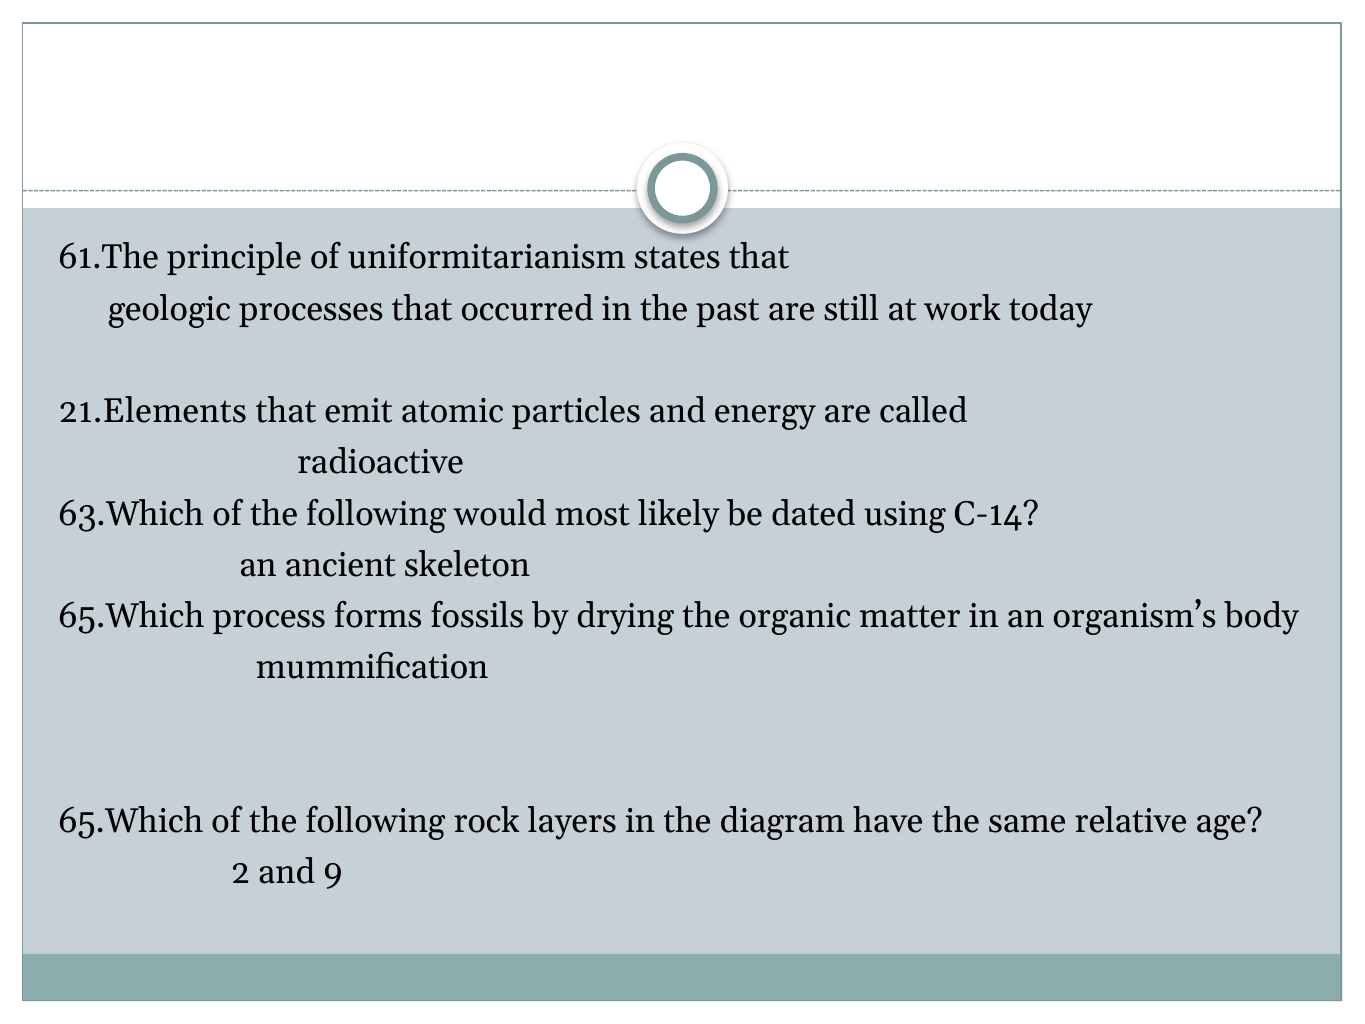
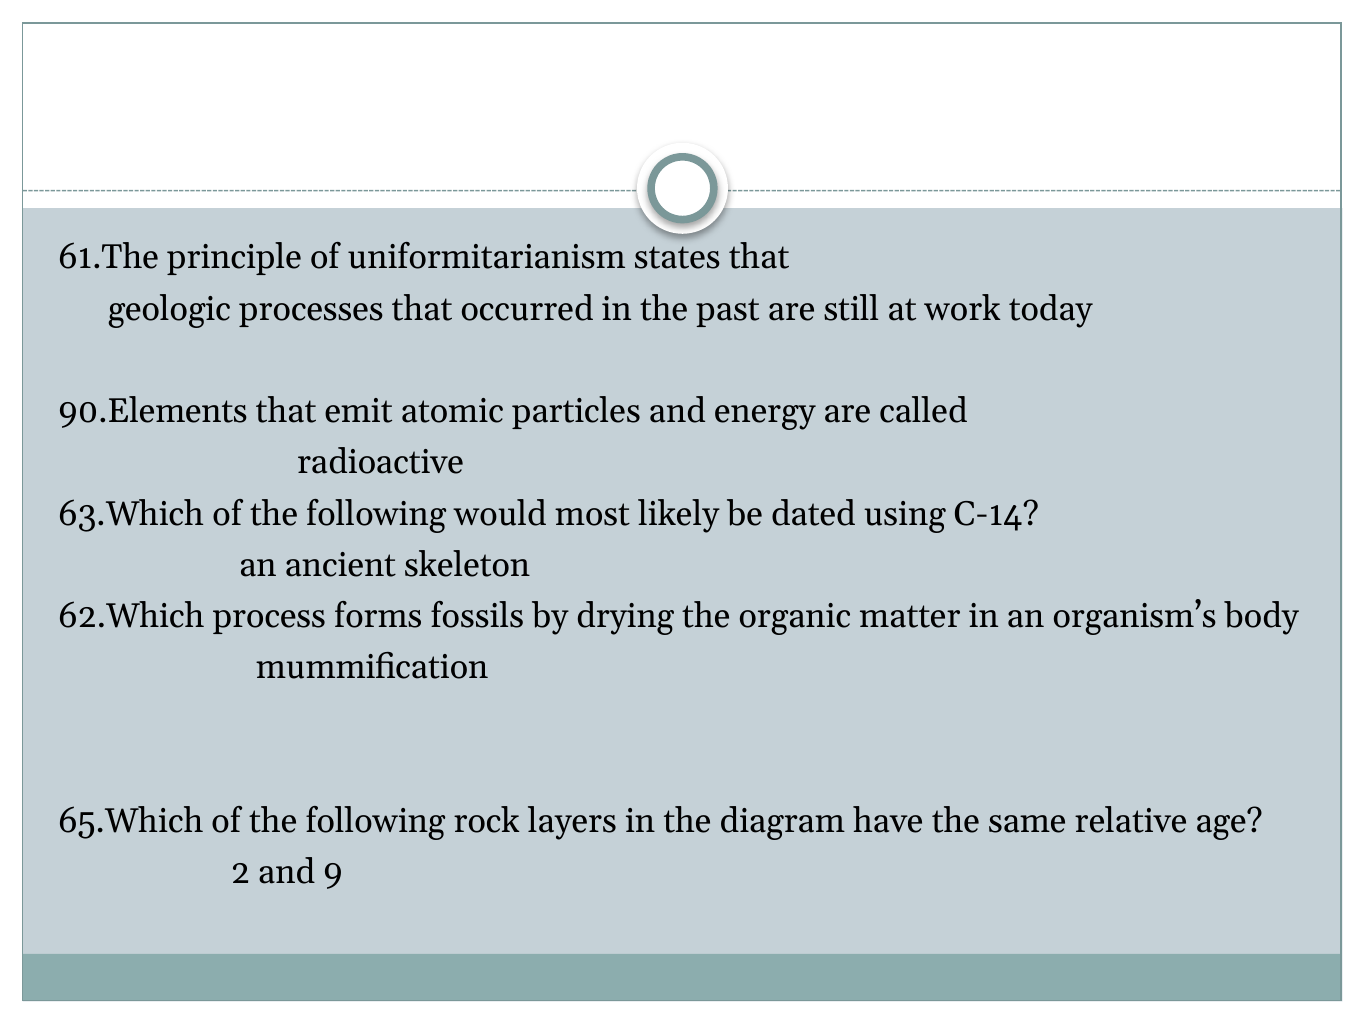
21.Elements: 21.Elements -> 90.Elements (153, 411)
65.Which: 65.Which -> 62.Which (131, 616)
